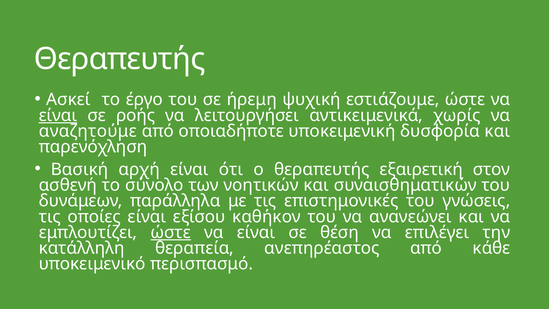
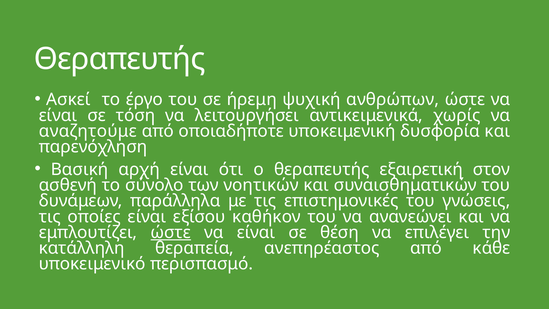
εστιάζουμε: εστιάζουμε -> ανθρώπων (393, 100)
είναι underline: present -> none (58, 115)
ροής: ροής -> τόση (136, 115)
